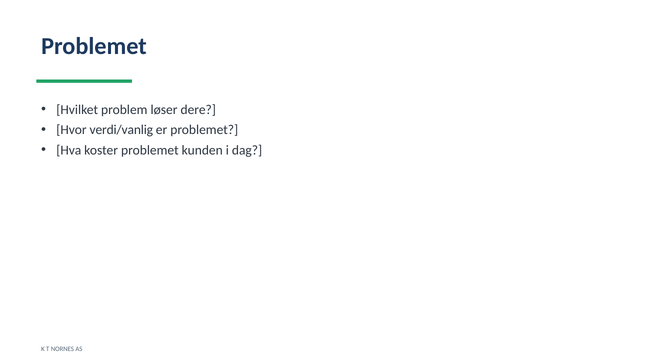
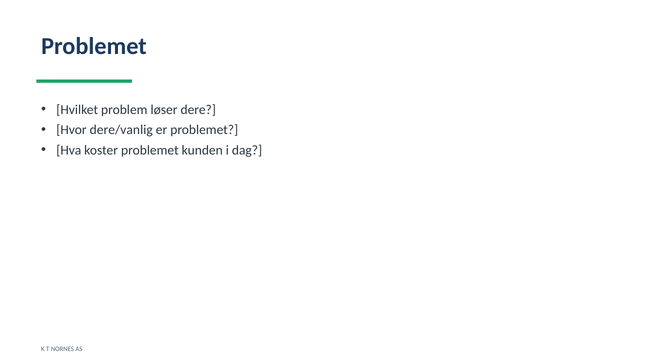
verdi/vanlig: verdi/vanlig -> dere/vanlig (121, 130)
